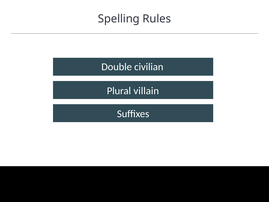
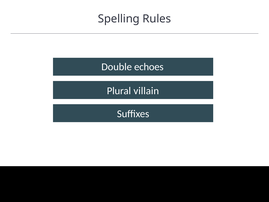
civilian: civilian -> echoes (149, 67)
